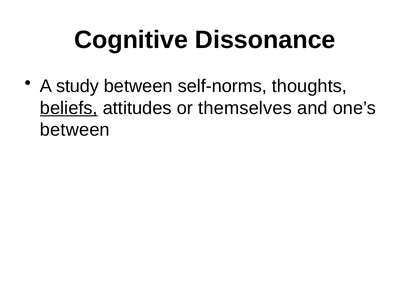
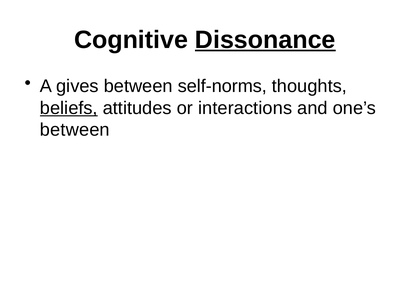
Dissonance underline: none -> present (265, 40)
study: study -> gives (77, 86)
themselves: themselves -> interactions (245, 108)
